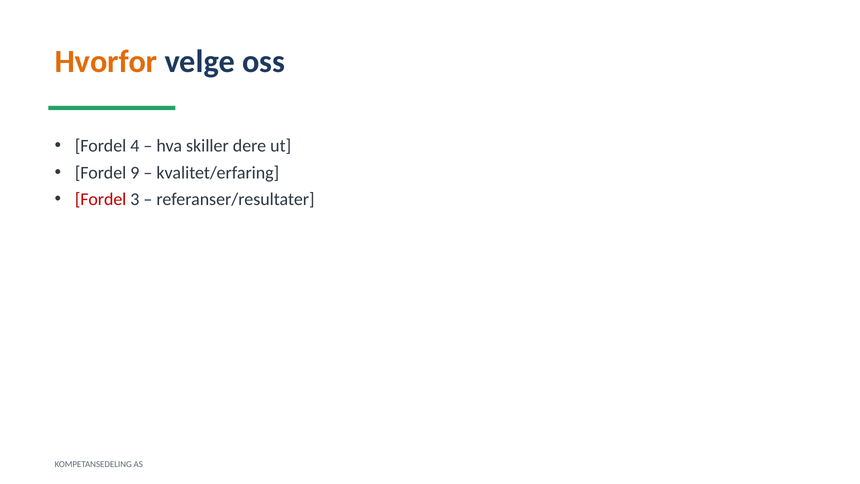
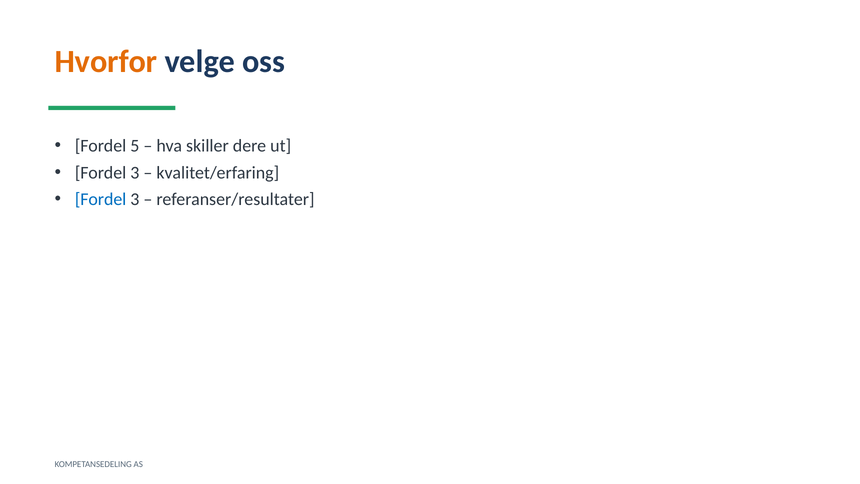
4: 4 -> 5 (135, 146)
9: 9 -> 3 (135, 173)
Fordel colour: red -> blue (101, 199)
